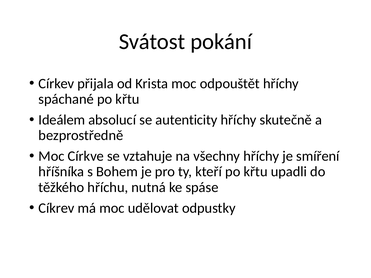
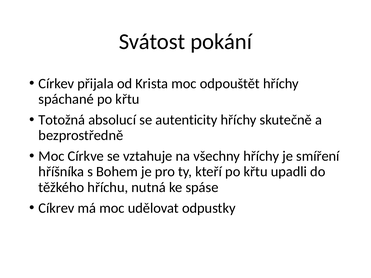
Ideálem: Ideálem -> Totožná (62, 120)
